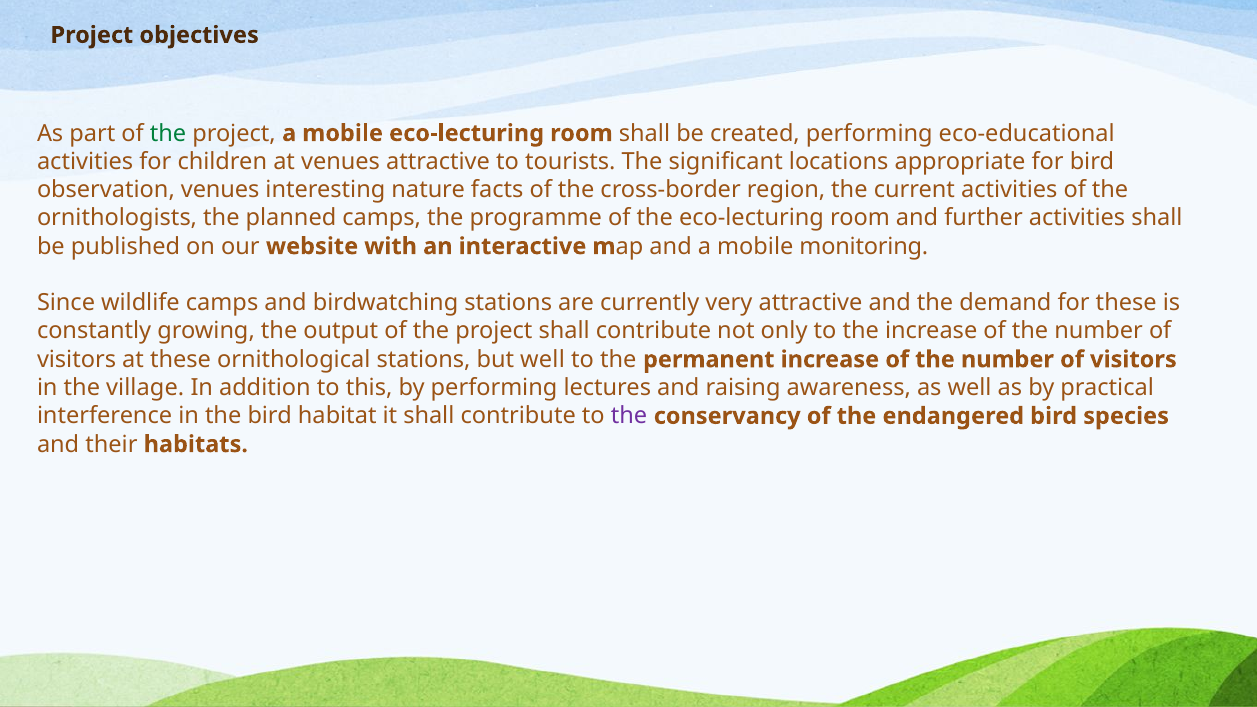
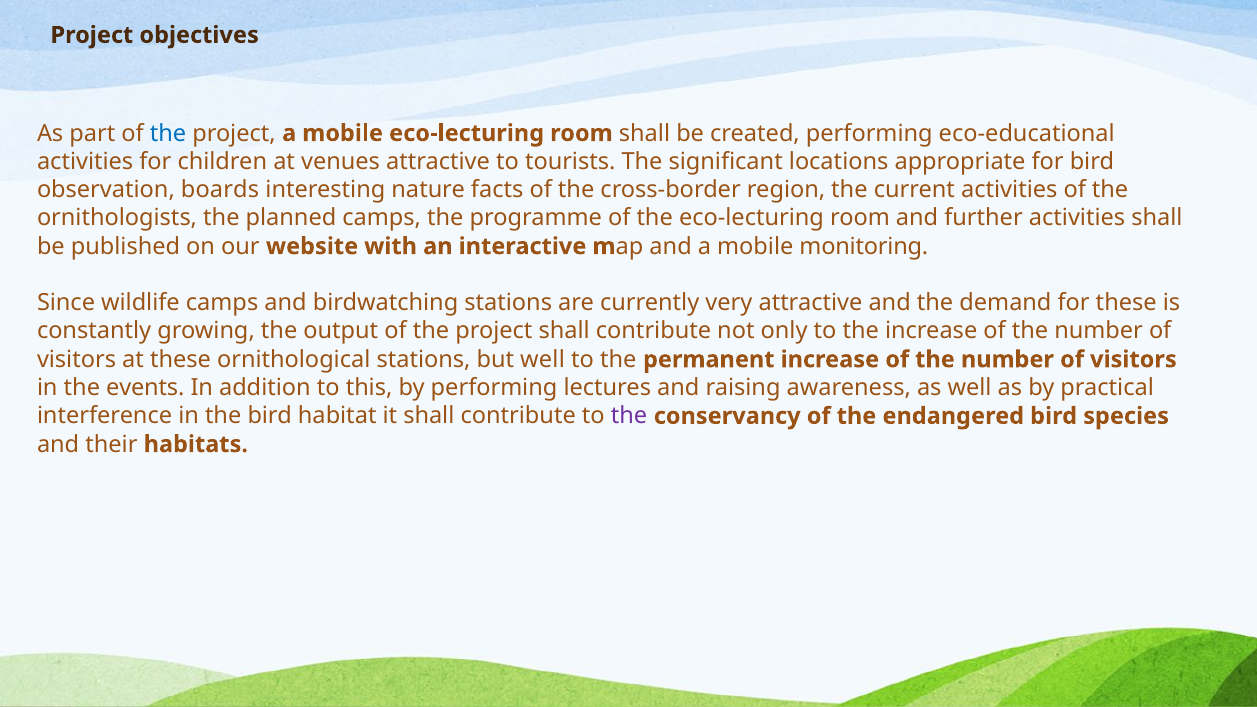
the colour: green -> blue (168, 133)
observation venues: venues -> boards (220, 190)
village: village -> events (145, 388)
